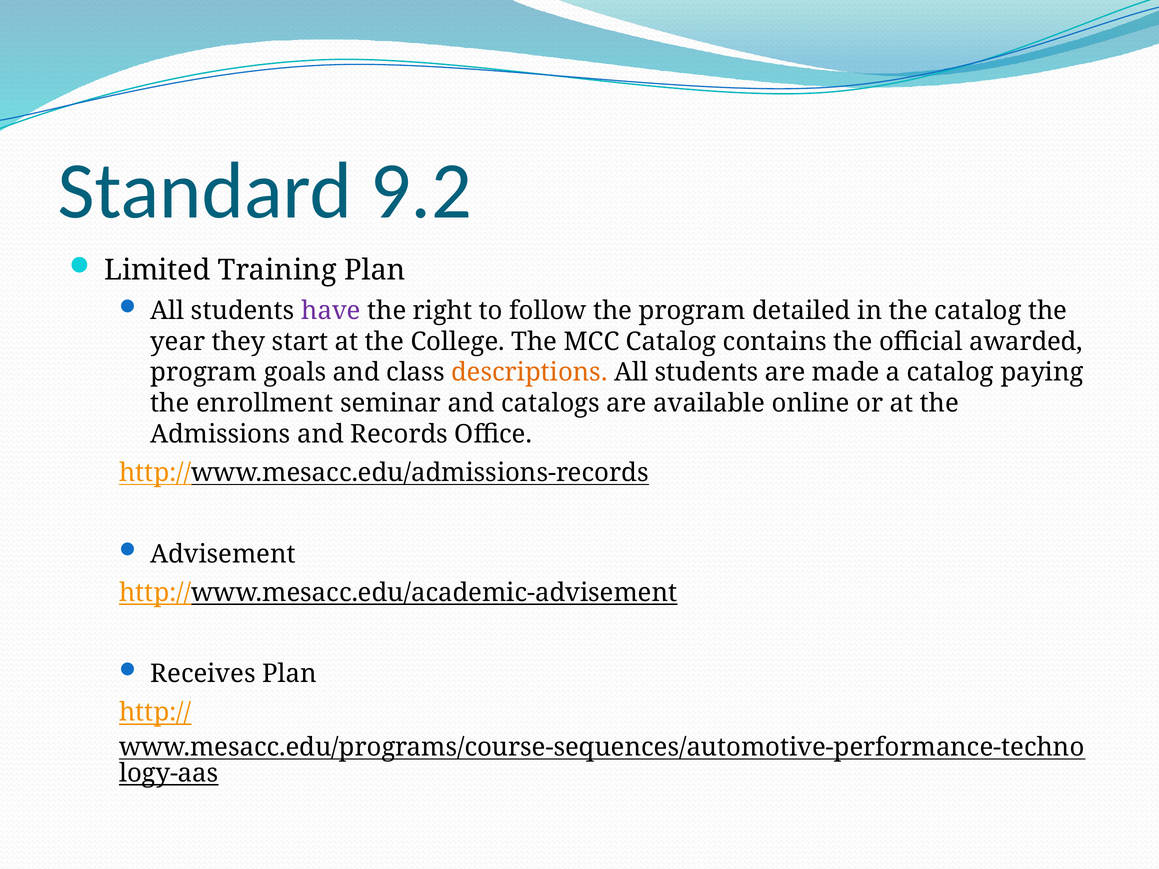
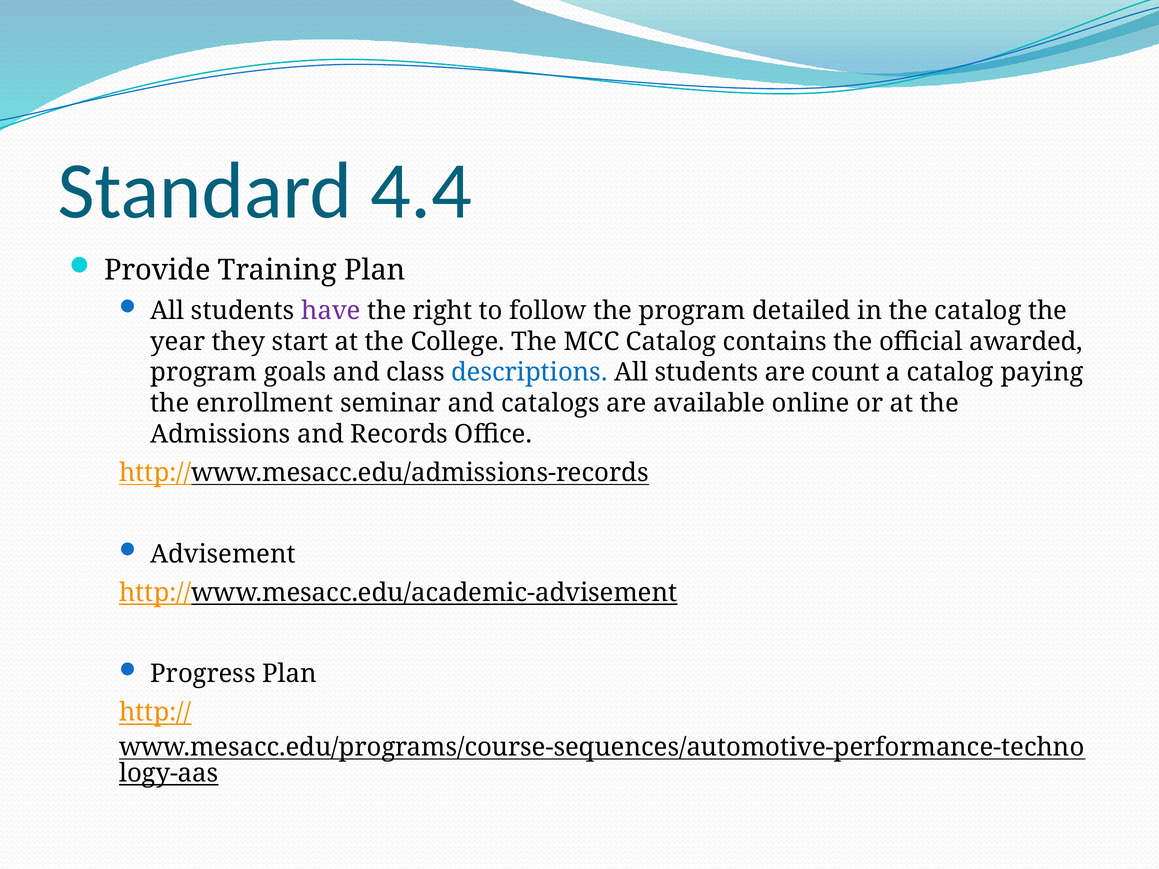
9.2: 9.2 -> 4.4 (421, 191)
Limited: Limited -> Provide (157, 270)
descriptions colour: orange -> blue (529, 373)
made: made -> count (846, 373)
Receives: Receives -> Progress (203, 674)
